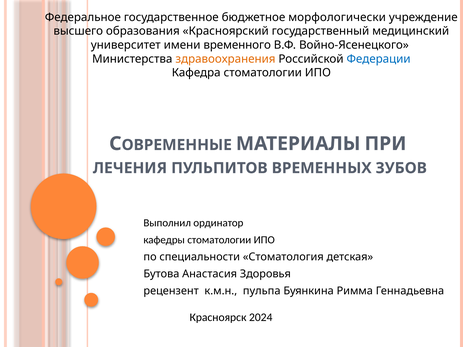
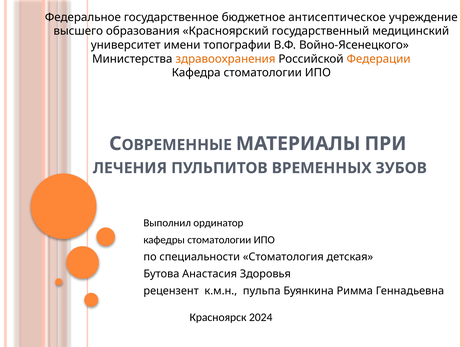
морфологически: морфологически -> антисептическое (337, 17)
временного: временного -> топографии (237, 45)
Федерации colour: blue -> orange (379, 59)
